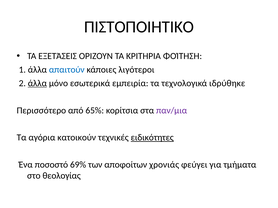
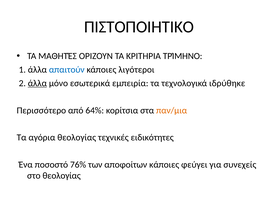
ΕΞΕΤΆΣΕΙΣ: ΕΞΕΤΆΣΕΙΣ -> ΜΑΘΗΤΈΣ (58, 56)
ΦΟΊΤΗΣΗ: ΦΟΊΤΗΣΗ -> ΤΡΊΜΗΝΟ (183, 56)
65%: 65% -> 64% (95, 111)
παν/μια colour: purple -> orange (172, 111)
αγόρια κατοικούν: κατοικούν -> θεολογίας (77, 138)
ειδικότητες underline: present -> none (152, 138)
69%: 69% -> 76% (78, 165)
αποφοίτων χρονιάς: χρονιάς -> κάποιες (164, 165)
τμήματα: τμήματα -> συνεχείς (240, 165)
